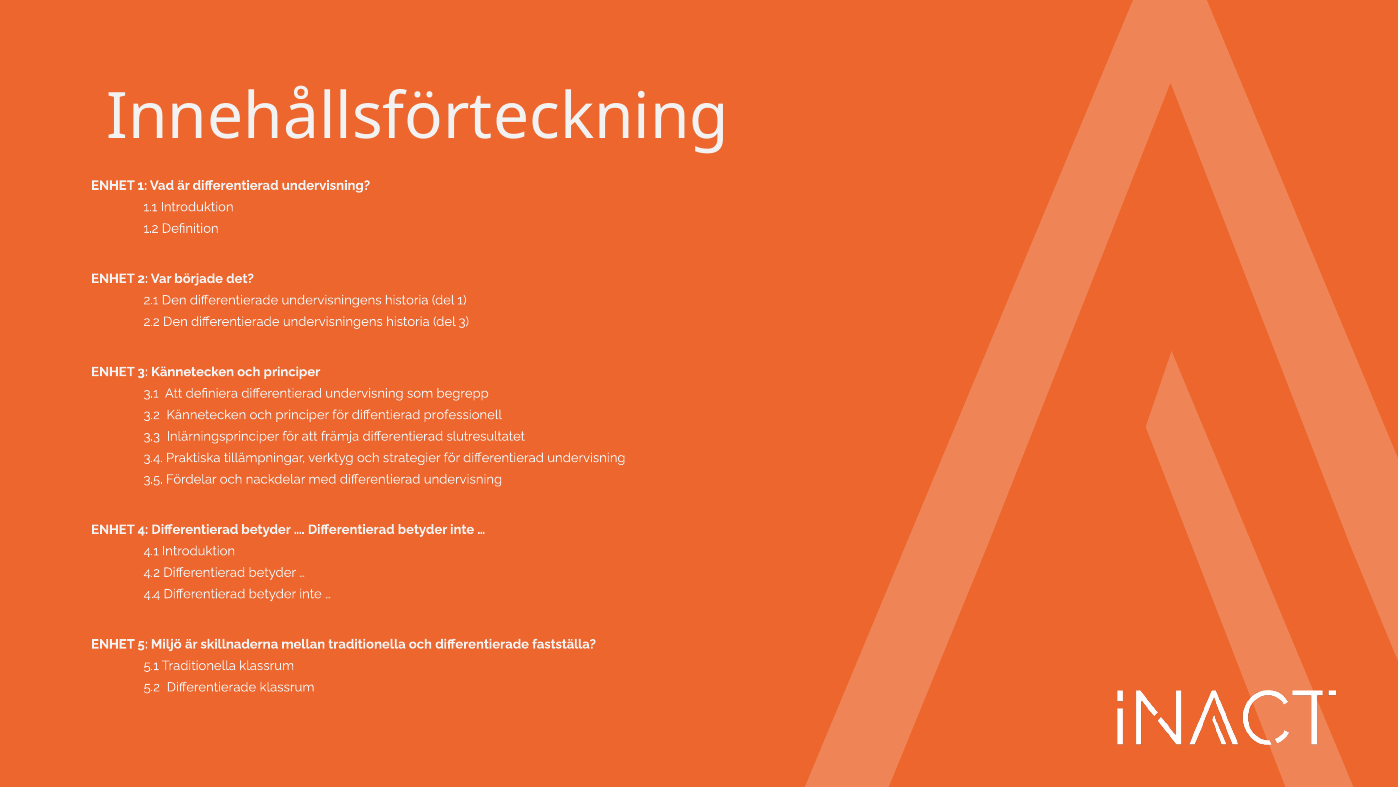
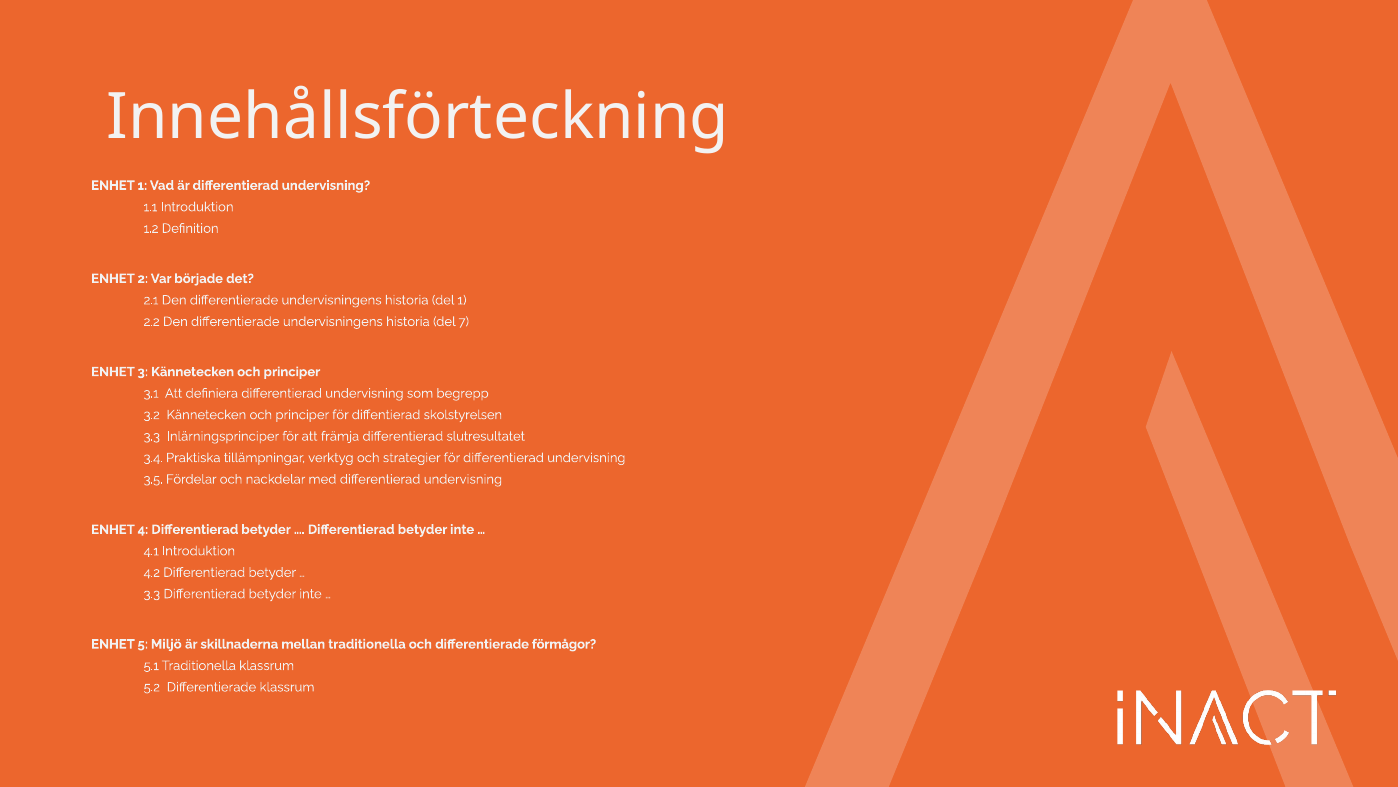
del 3: 3 -> 7 (464, 321)
professionell: professionell -> skolstyrelsen (463, 414)
4.4: 4.4 -> 3.3 (152, 593)
fastställa: fastställa -> förmågor (564, 644)
